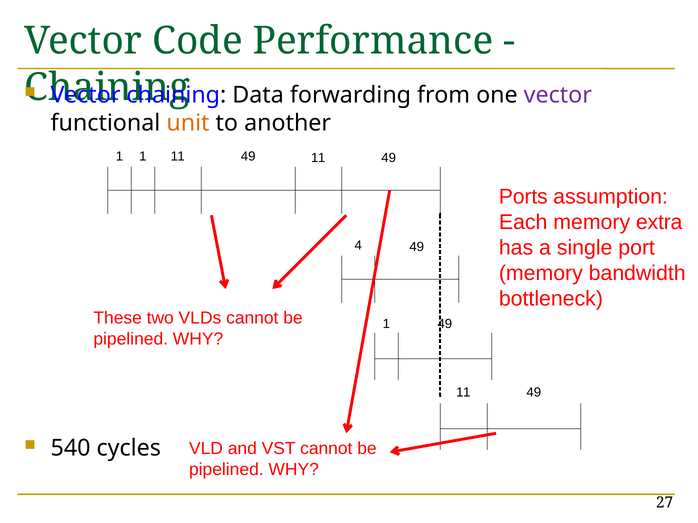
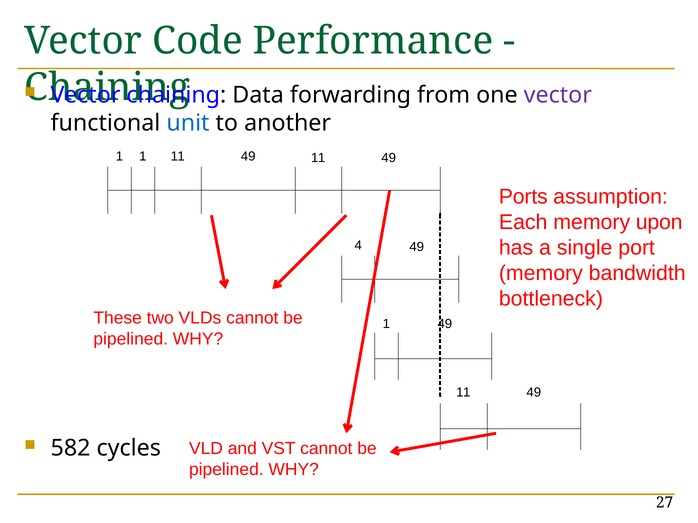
unit colour: orange -> blue (188, 123)
extra: extra -> upon (659, 222)
540: 540 -> 582 (71, 449)
